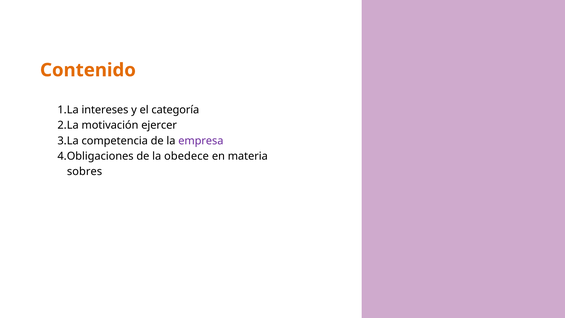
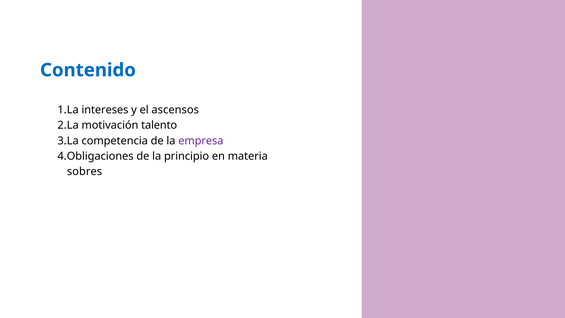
Contenido colour: orange -> blue (88, 70)
categoría: categoría -> ascensos (175, 110)
ejercer: ejercer -> talento (159, 125)
obedece: obedece -> principio (187, 156)
